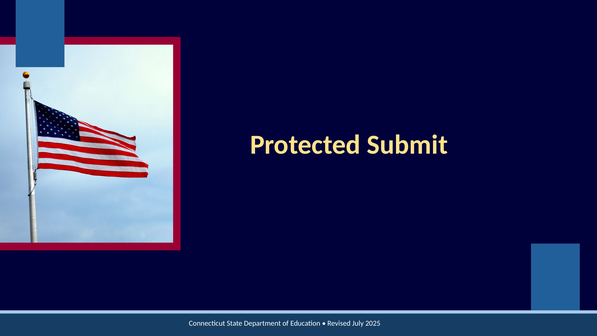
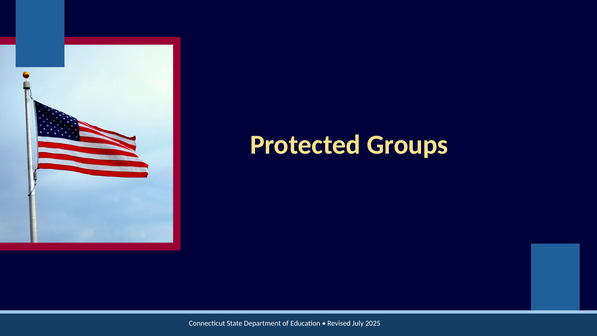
Submit: Submit -> Groups (407, 145)
